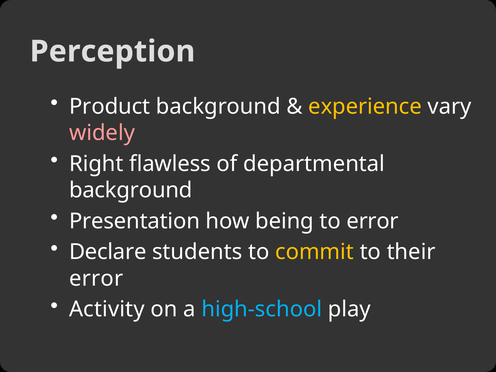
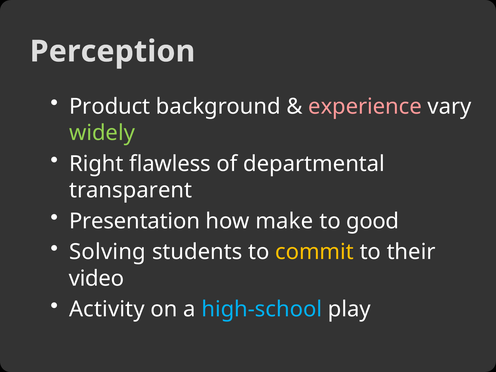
experience colour: yellow -> pink (365, 106)
widely colour: pink -> light green (102, 133)
background: background -> transparent (131, 190)
being: being -> make (284, 221)
to error: error -> good (373, 221)
Declare: Declare -> Solving (108, 252)
error: error -> video (96, 278)
